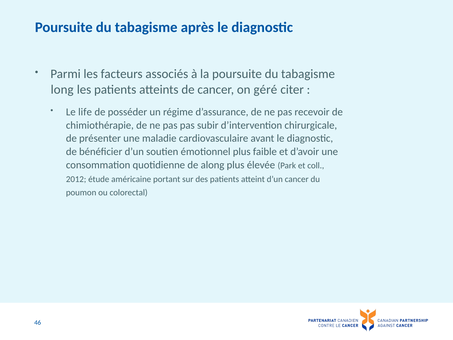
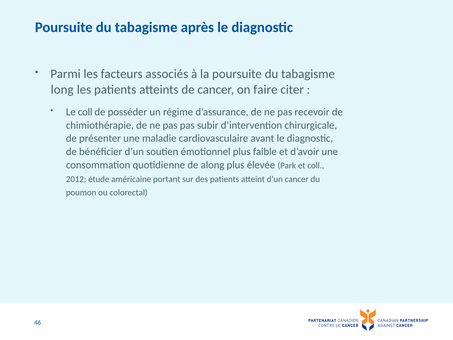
géré: géré -> faire (265, 89)
Le life: life -> coll (85, 112)
